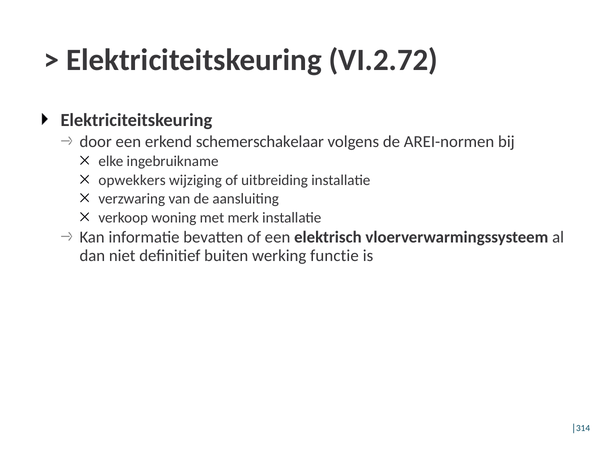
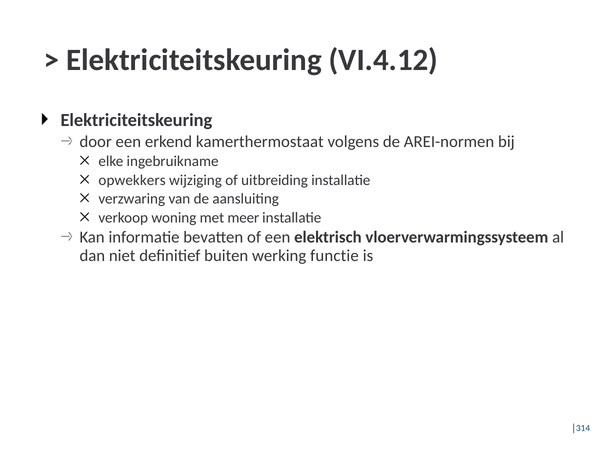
VI.2.72: VI.2.72 -> VI.4.12 (383, 60)
schemerschakelaar: schemerschakelaar -> kamerthermostaat (260, 142)
merk: merk -> meer (243, 218)
